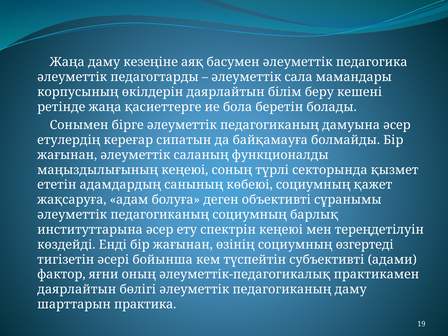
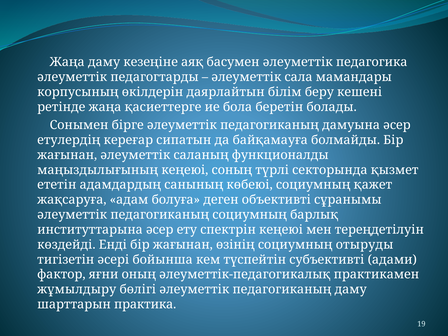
өзгертеді: өзгертеді -> отыруды (365, 245)
даярлайтын: даярлайтын -> жұмылдыру (77, 289)
